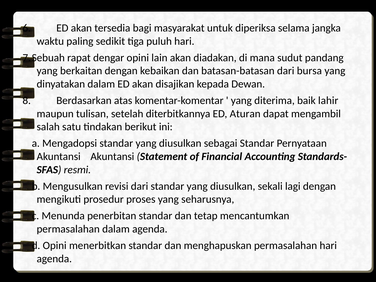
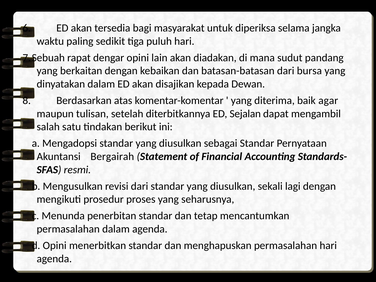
lahir: lahir -> agar (328, 101)
Aturan: Aturan -> Sejalan (245, 114)
Akuntansi Akuntansi: Akuntansi -> Bergairah (112, 157)
